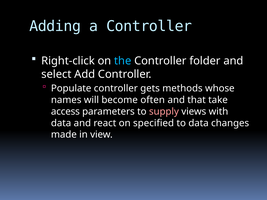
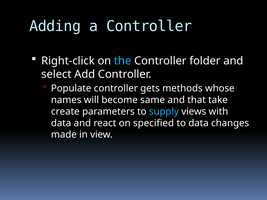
often: often -> same (153, 100)
access: access -> create (65, 112)
supply colour: pink -> light blue (164, 112)
